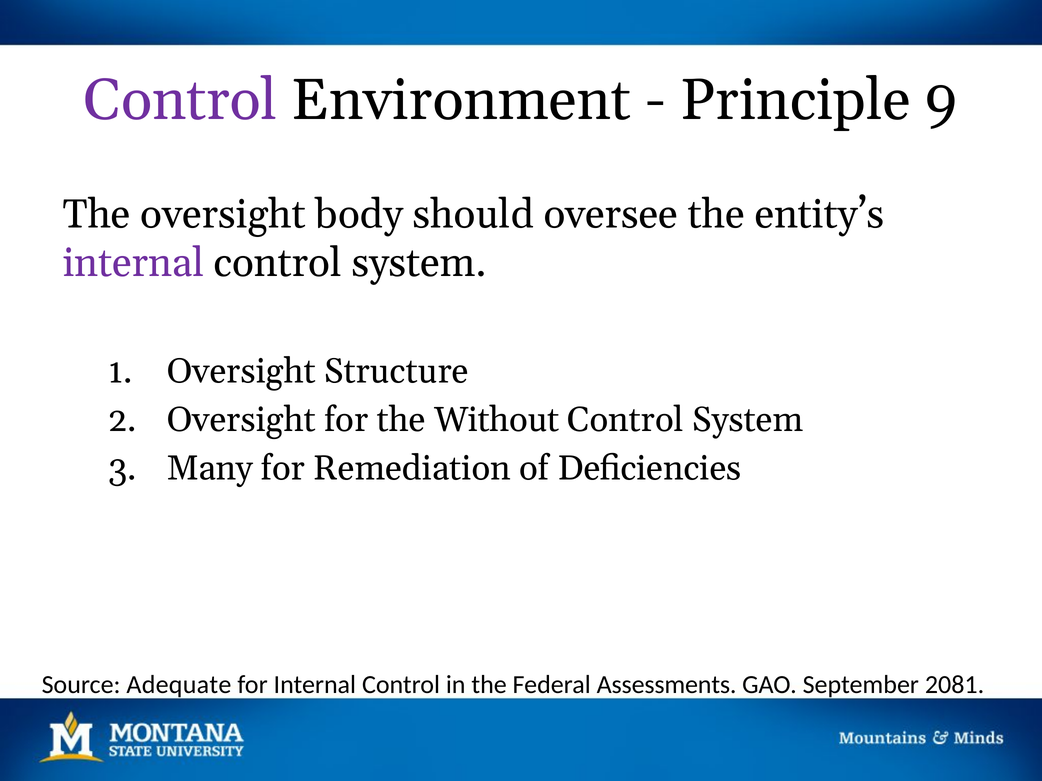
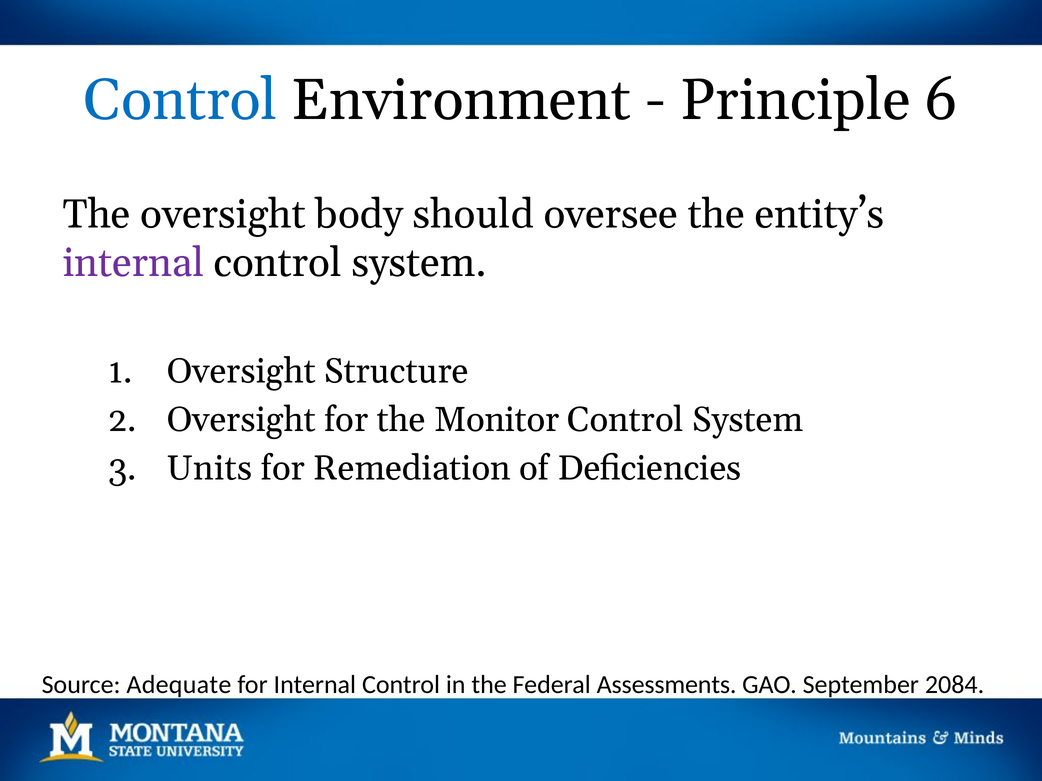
Control colour: purple -> blue (181, 100)
9: 9 -> 6 (941, 100)
Without: Without -> Monitor (497, 420)
Many: Many -> Units (209, 469)
2081: 2081 -> 2084 (955, 685)
